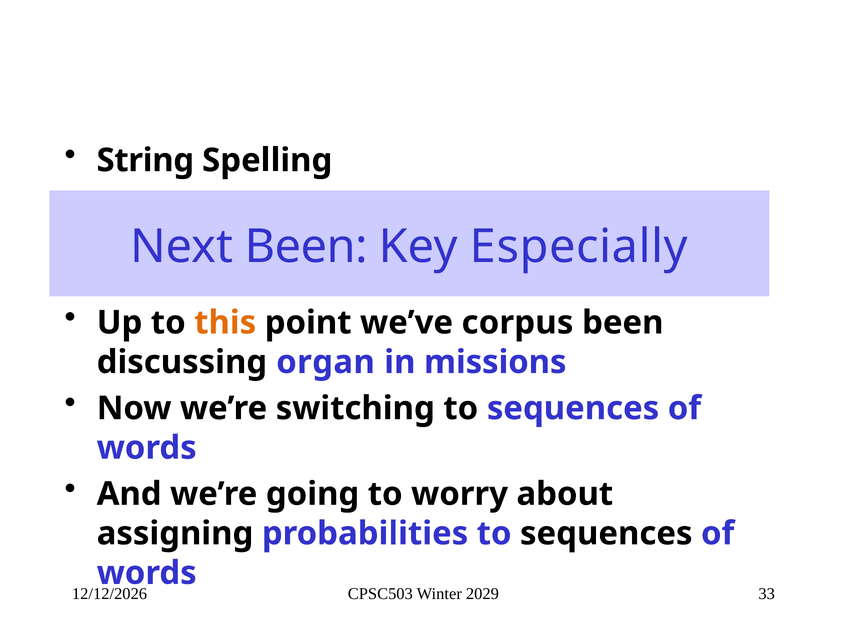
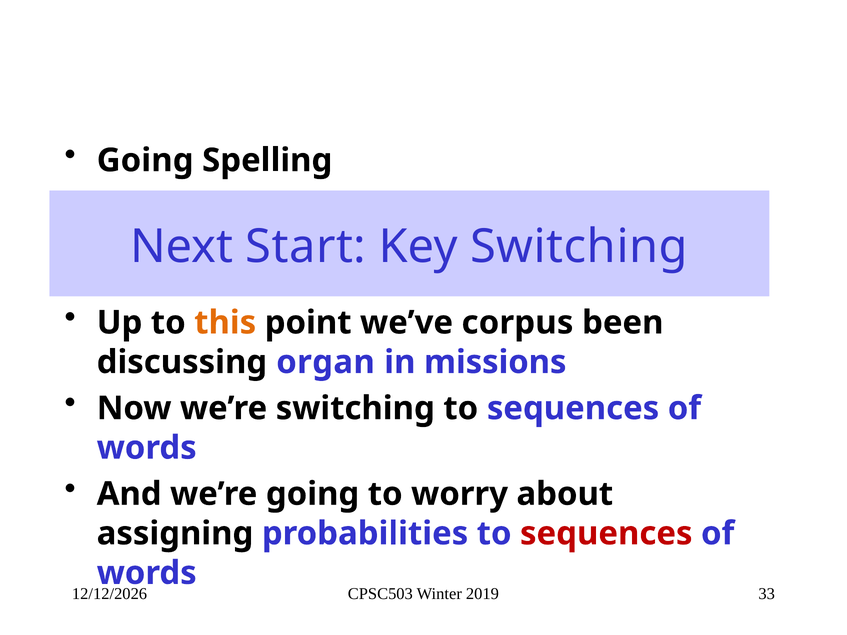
String: String -> Going (145, 160)
Next Been: Been -> Start (306, 247)
Key Especially: Especially -> Switching (579, 247)
sequences colour: black -> red (606, 534)
2029: 2029 -> 2019 (482, 594)
